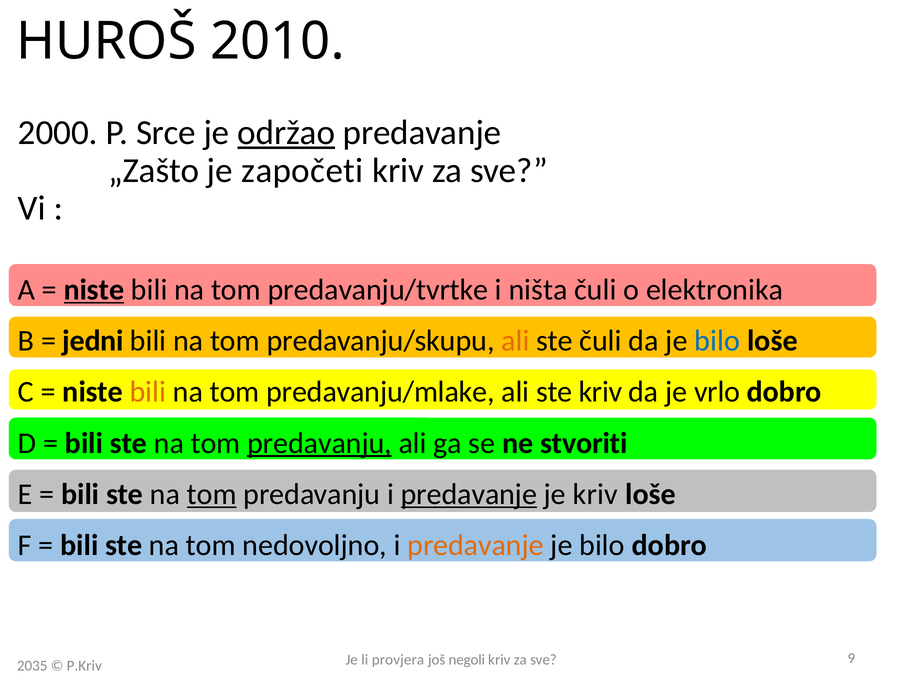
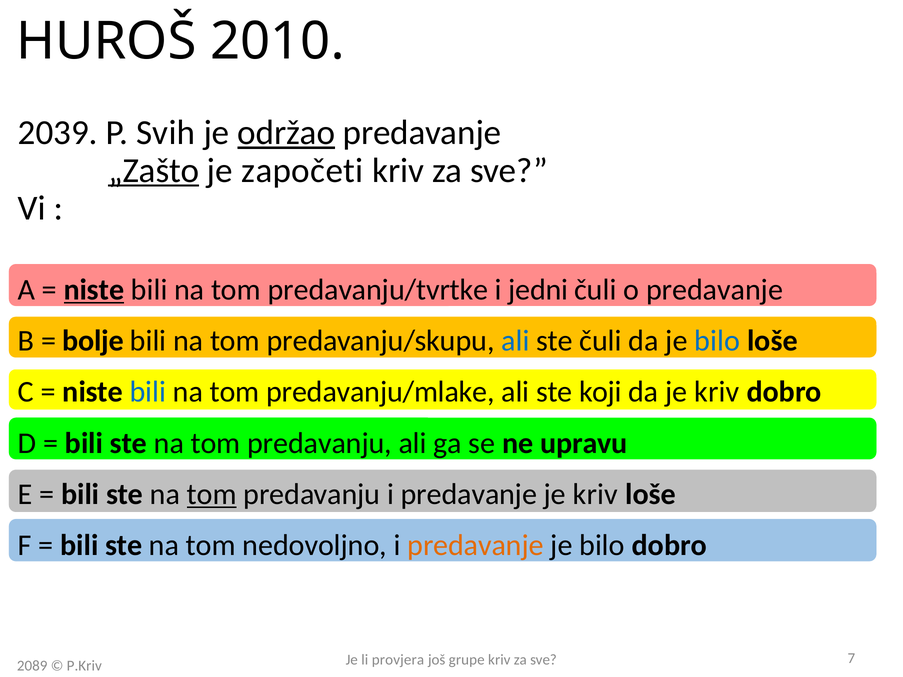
2000: 2000 -> 2039 (58, 133)
Srce: Srce -> Svih (166, 133)
„Zašto underline: none -> present (154, 171)
ništa: ništa -> jedni (538, 290)
o elektronika: elektronika -> predavanje (715, 290)
jedni: jedni -> bolje (93, 341)
ali colour: orange -> blue (516, 341)
bili colour: orange -> blue (148, 392)
ste kriv: kriv -> koji (600, 392)
da je vrlo: vrlo -> kriv (717, 392)
predavanju underline: present -> none (320, 443)
stvoriti: stvoriti -> upravu (584, 443)
predavanje underline: present -> none (469, 494)
2035: 2035 -> 2089 (32, 666)
negoli: negoli -> grupe (467, 660)
9: 9 -> 7 (851, 659)
